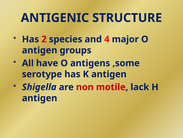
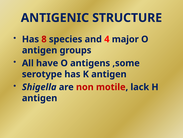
2: 2 -> 8 (44, 39)
